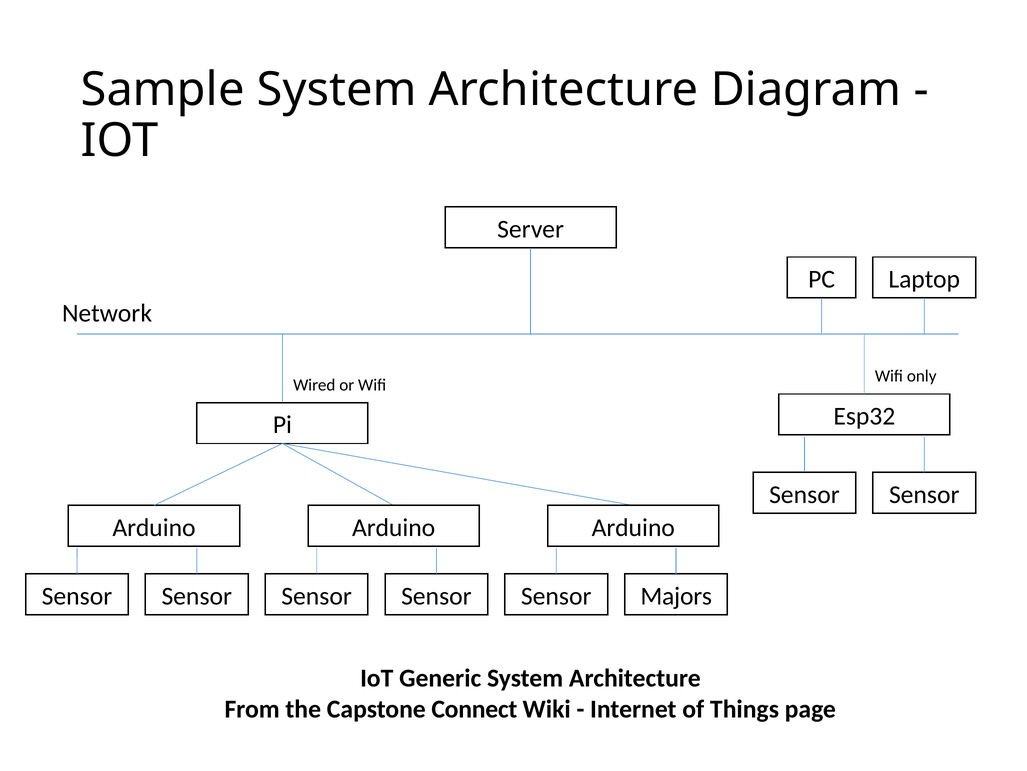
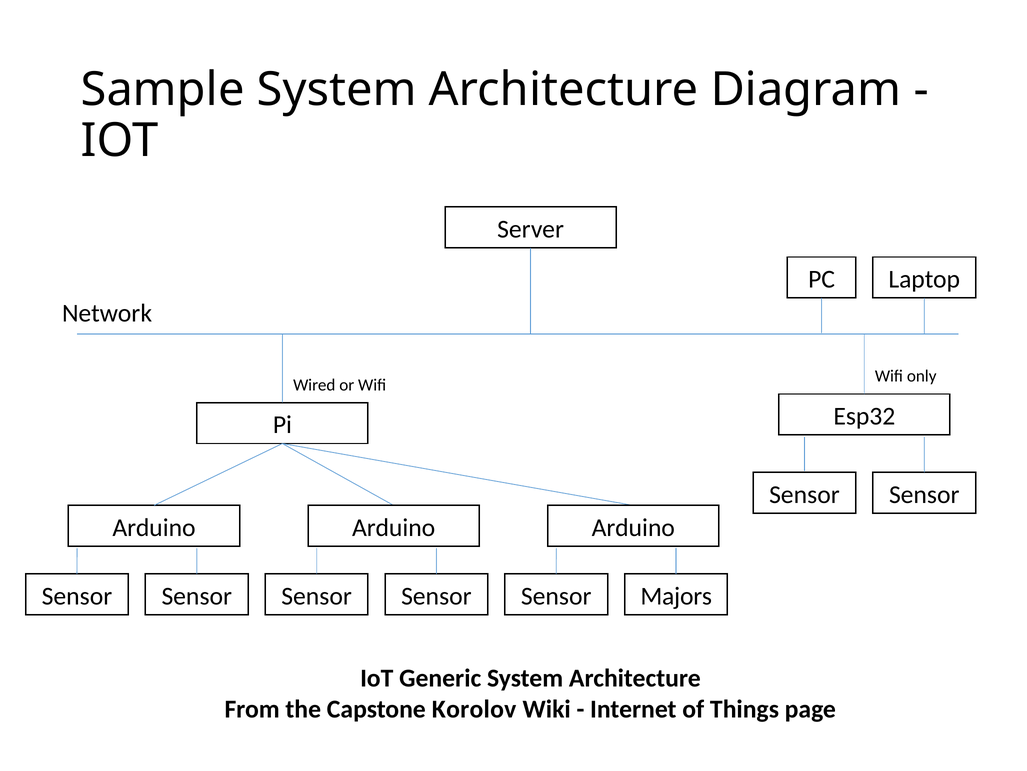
Connect: Connect -> Korolov (474, 708)
